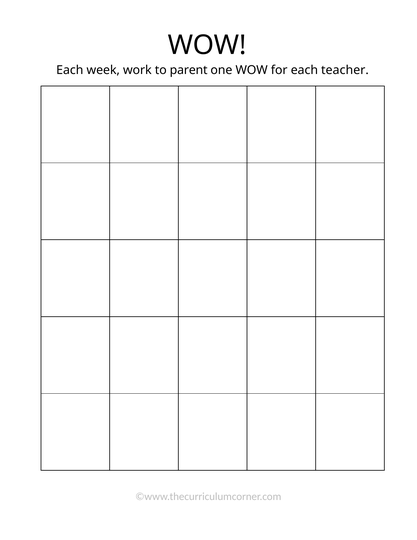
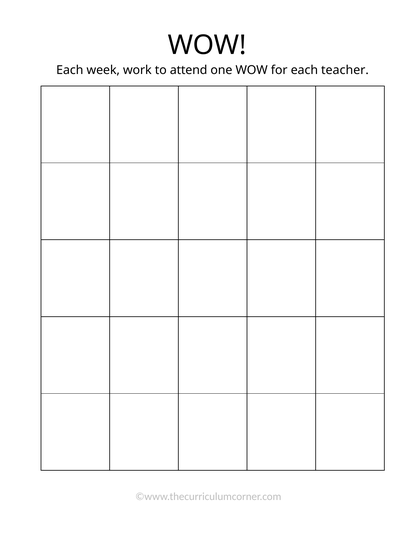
parent: parent -> attend (189, 70)
